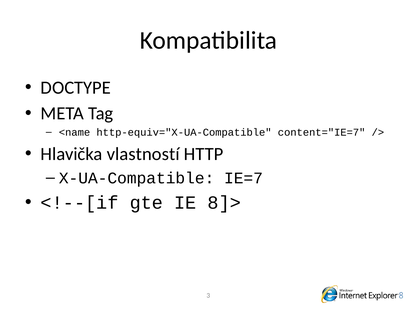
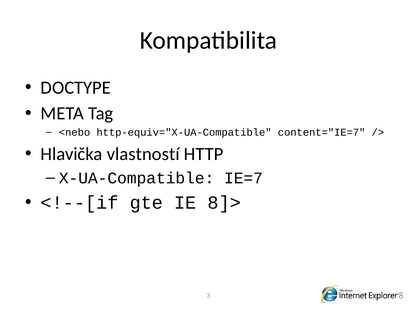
<name: <name -> <nebo (75, 132)
